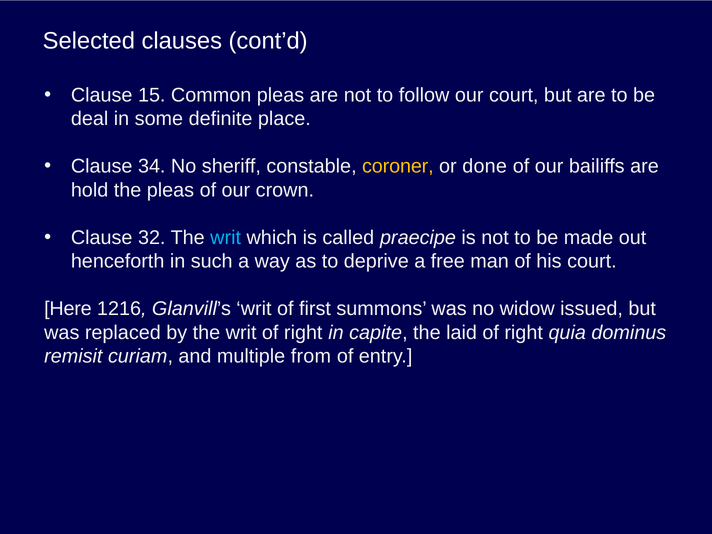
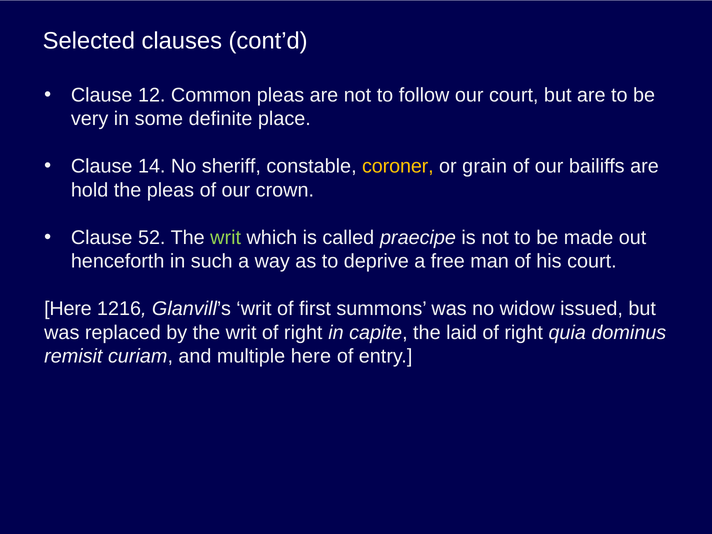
15: 15 -> 12 (152, 95)
deal: deal -> very (90, 119)
34: 34 -> 14 (152, 166)
done: done -> grain (485, 166)
32: 32 -> 52 (152, 238)
writ colour: light blue -> light green (226, 238)
multiple from: from -> here (311, 356)
